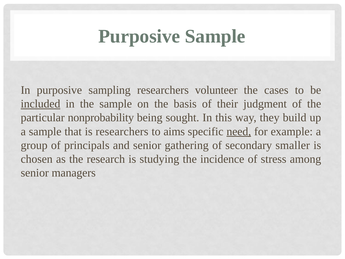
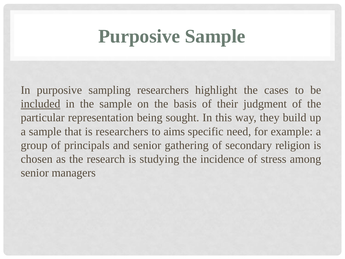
volunteer: volunteer -> highlight (216, 90)
nonprobability: nonprobability -> representation (101, 118)
need underline: present -> none (239, 131)
smaller: smaller -> religion (293, 145)
